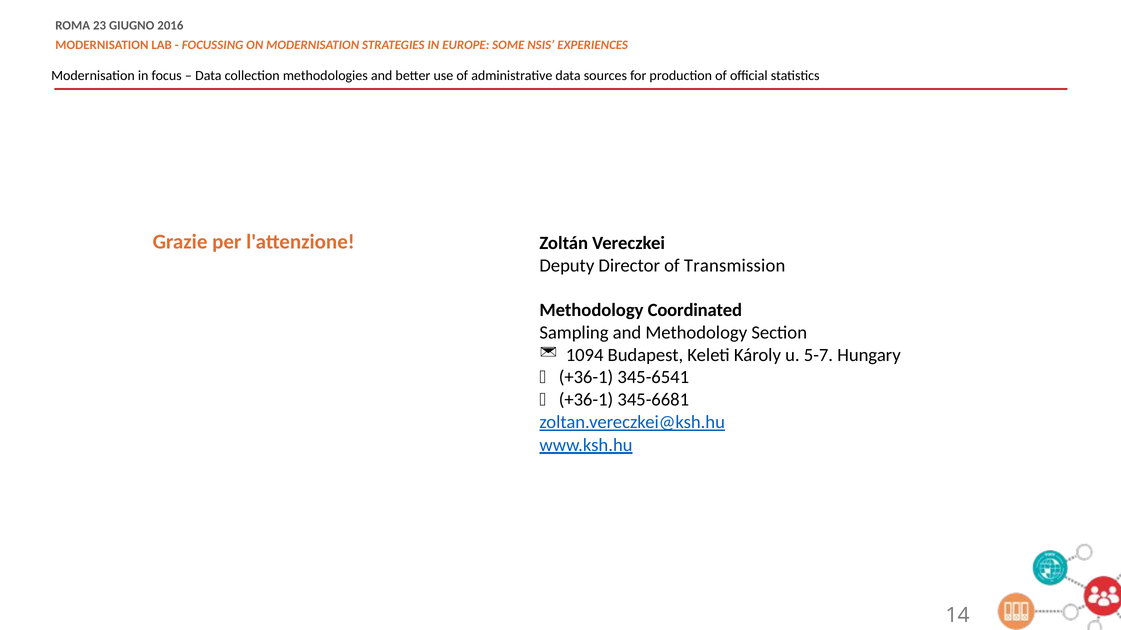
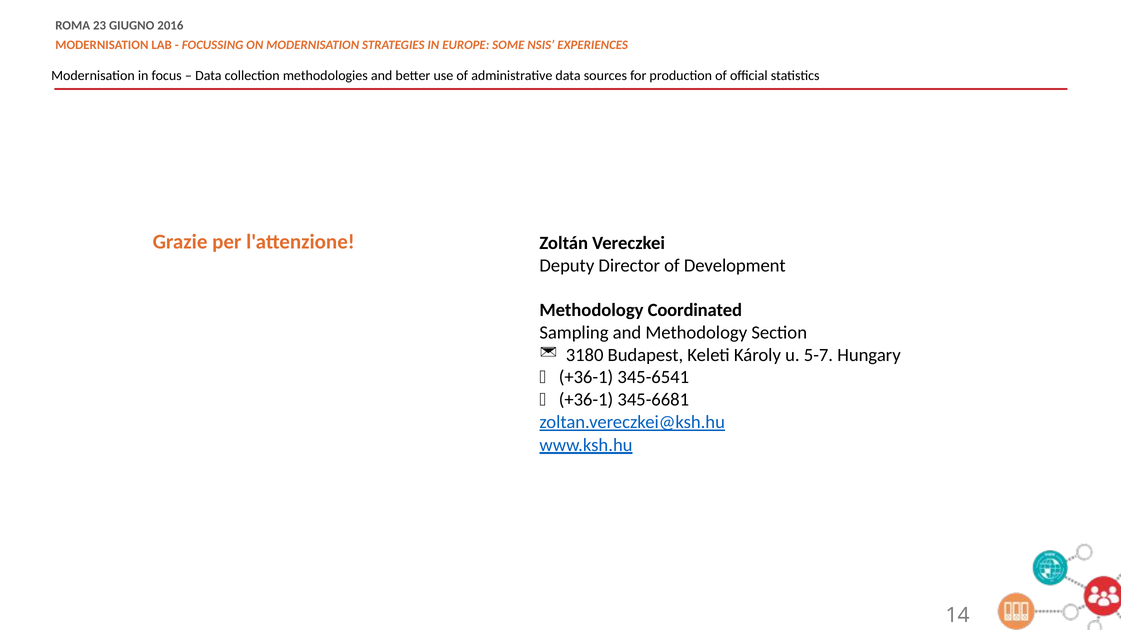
Transmission: Transmission -> Development (735, 266)
1094: 1094 -> 3180 (585, 355)
